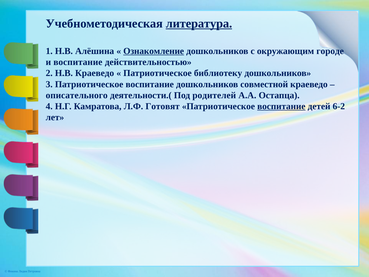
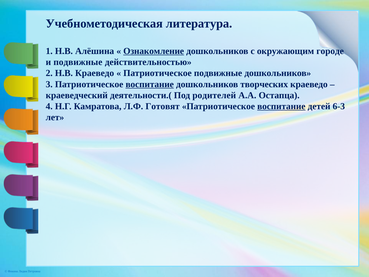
литература underline: present -> none (199, 23)
и воспитание: воспитание -> подвижные (78, 62)
Патриотическое библиотеку: библиотеку -> подвижные (218, 73)
воспитание underline: none -> present (150, 84)
совместной: совместной -> творческих (264, 84)
описательного: описательного -> краеведческий (77, 95)
6-2: 6-2 -> 6-3 (339, 106)
